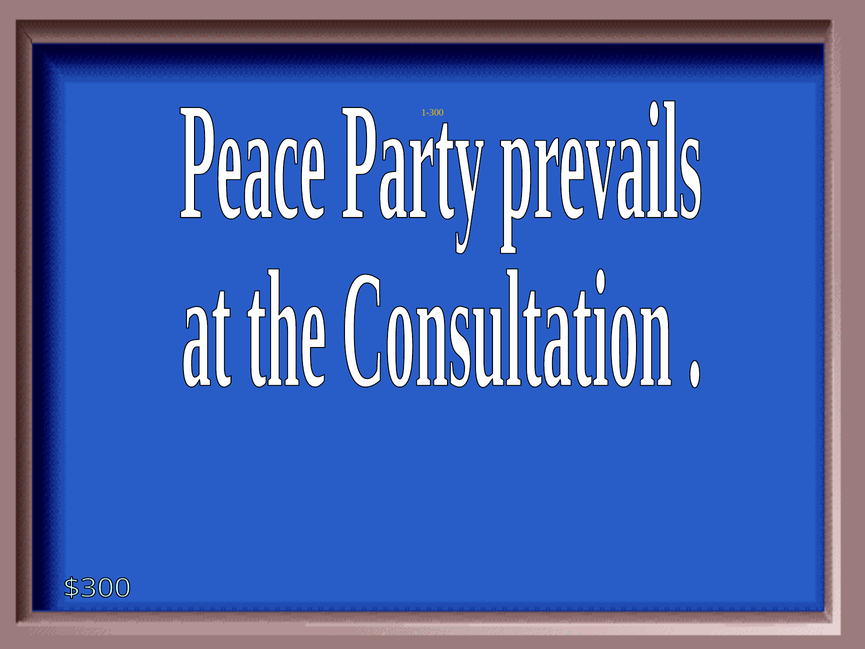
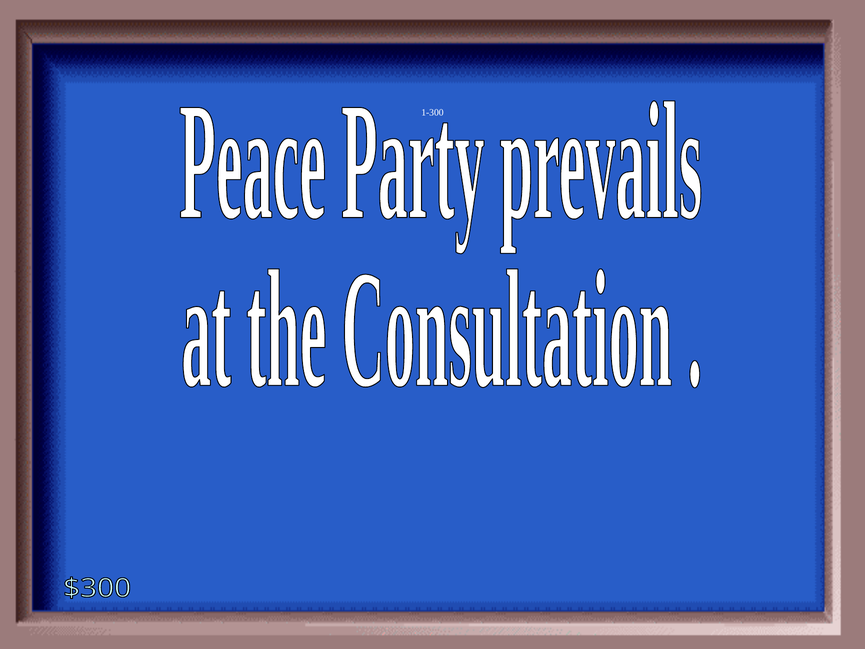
1-300 colour: yellow -> white (432, 112)
